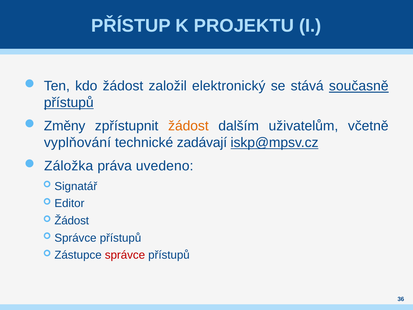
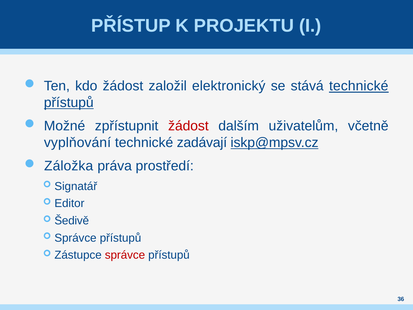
stává současně: současně -> technické (359, 86)
Změny: Změny -> Možné (65, 126)
žádost colour: orange -> red (188, 126)
uvedeno: uvedeno -> prostředí (165, 166)
Žádost: Žádost -> Šedivě (72, 220)
